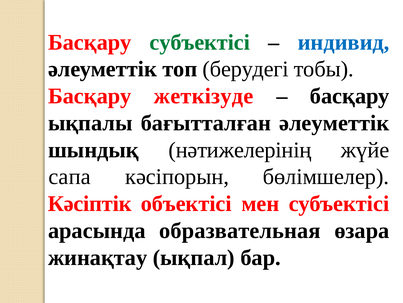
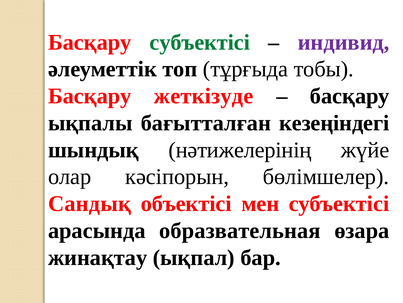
индивид colour: blue -> purple (344, 42)
берудегі: берудегі -> тұрғыда (246, 69)
бағытталған әлеуметтік: әлеуметтік -> кезеңіндегі (334, 123)
сапа: сапа -> олар (70, 176)
Кәсіптік: Кәсіптік -> Сандық (90, 203)
